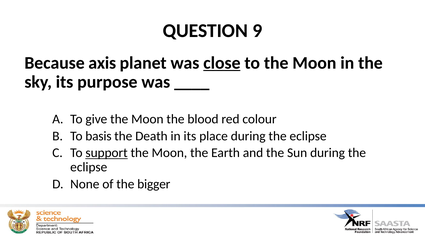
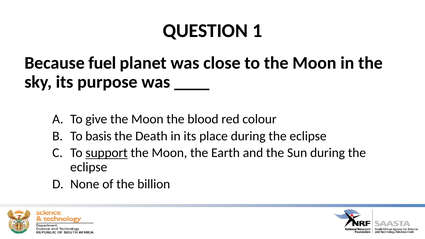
9: 9 -> 1 (257, 31)
axis: axis -> fuel (102, 63)
close underline: present -> none (222, 63)
bigger: bigger -> billion (154, 184)
